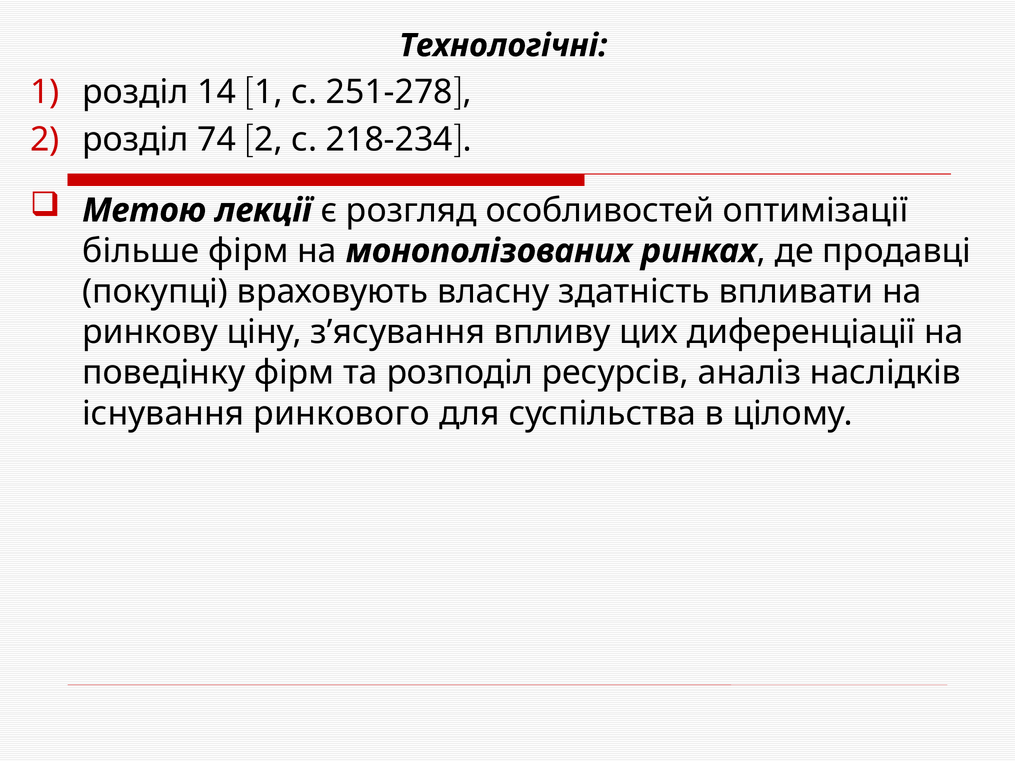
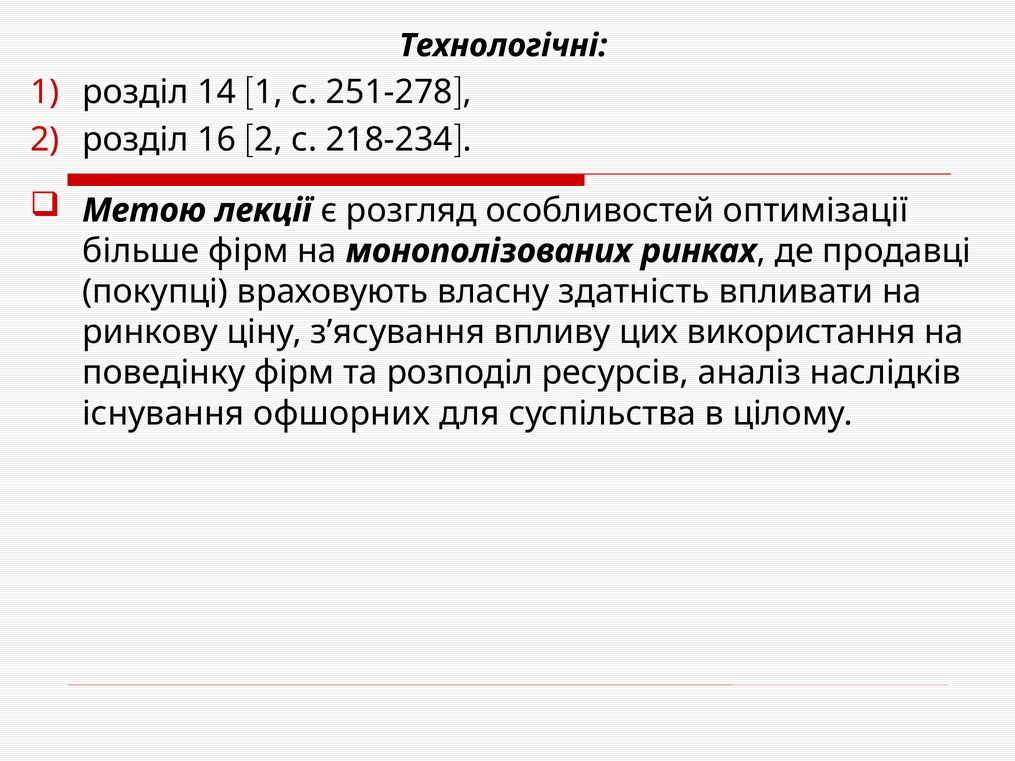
74: 74 -> 16 (217, 139)
диференціації: диференціації -> використання (801, 332)
ринкового: ринкового -> офшорних (342, 413)
